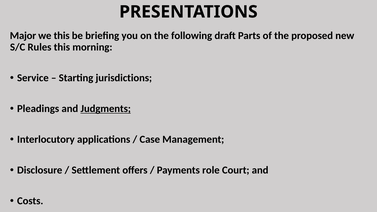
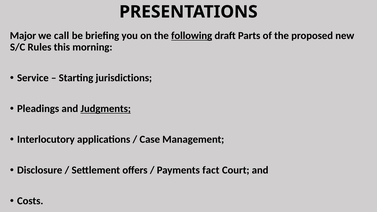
we this: this -> call (62, 36)
following underline: none -> present (192, 36)
role: role -> fact (211, 170)
